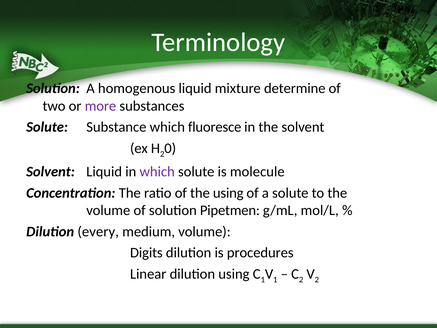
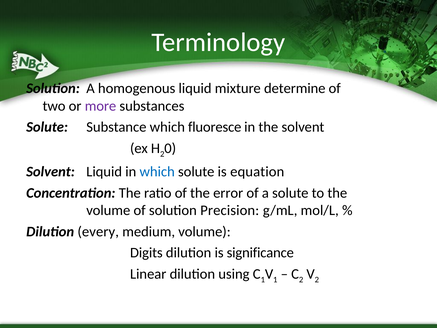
which colour: purple -> blue (157, 172)
molecule: molecule -> equation (257, 172)
the using: using -> error (228, 193)
Pipetmen: Pipetmen -> Precision (230, 210)
procedures: procedures -> significance (260, 253)
